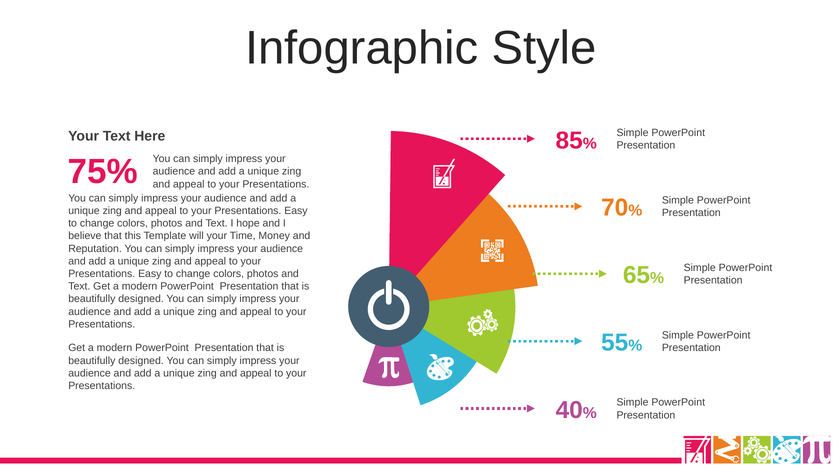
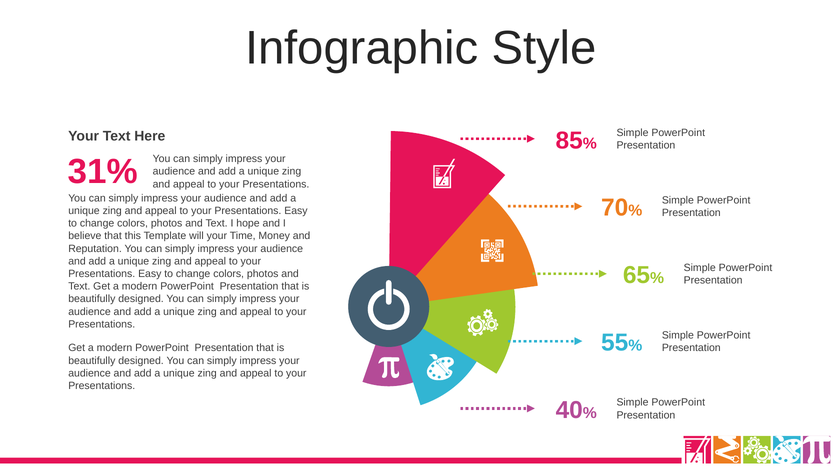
75%: 75% -> 31% (103, 172)
